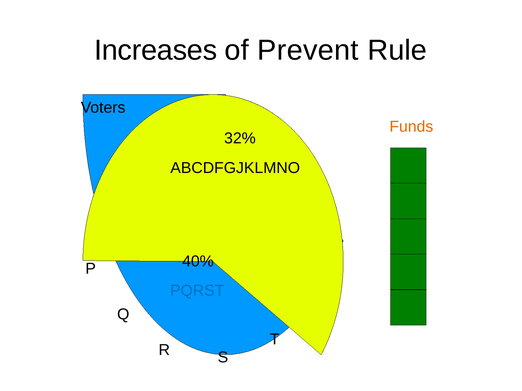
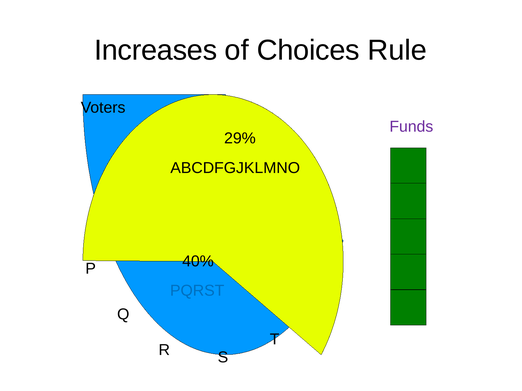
Prevent: Prevent -> Choices (308, 50)
Funds colour: orange -> purple (411, 127)
32%: 32% -> 29% (240, 139)
